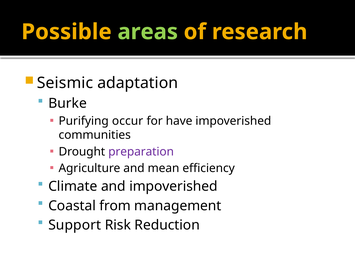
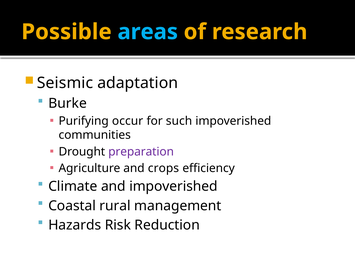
areas colour: light green -> light blue (148, 32)
have: have -> such (179, 121)
mean: mean -> crops (163, 168)
from: from -> rural (115, 206)
Support: Support -> Hazards (75, 225)
